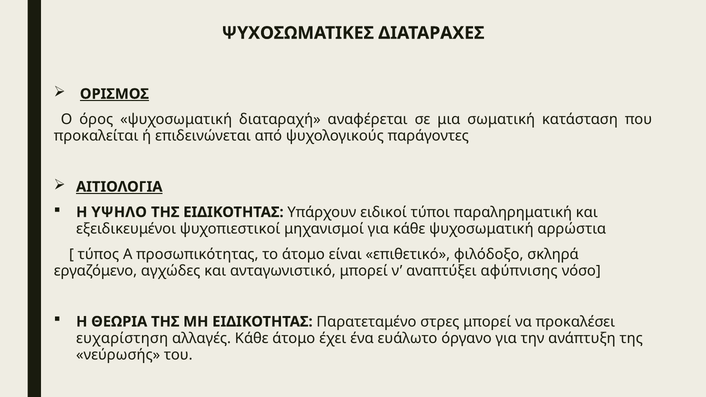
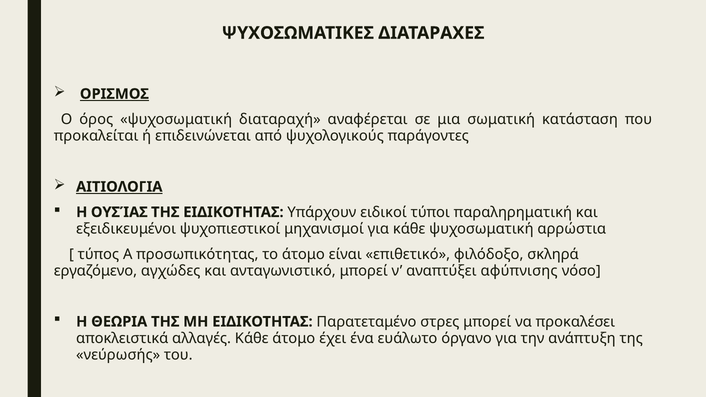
ΥΨΗΛΟ: ΥΨΗΛΟ -> ΟΥΣΊΑΣ (119, 212)
ευχαρίστηση: ευχαρίστηση -> αποκλειστικά (122, 338)
